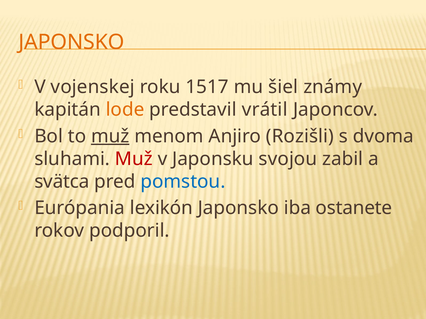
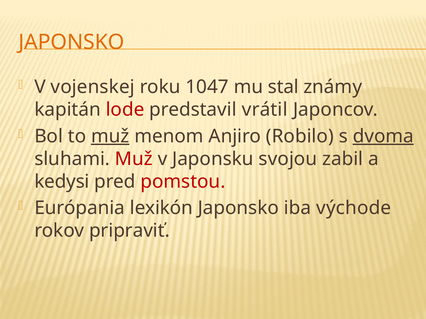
1517: 1517 -> 1047 (207, 87)
šiel: šiel -> stal (283, 87)
lode colour: orange -> red (125, 110)
Rozišli: Rozišli -> Robilo (300, 136)
dvoma underline: none -> present (383, 136)
svätca: svätca -> kedysi (62, 182)
pomstou colour: blue -> red (183, 182)
ostanete: ostanete -> východe (354, 208)
podporil: podporil -> pripraviť (129, 231)
